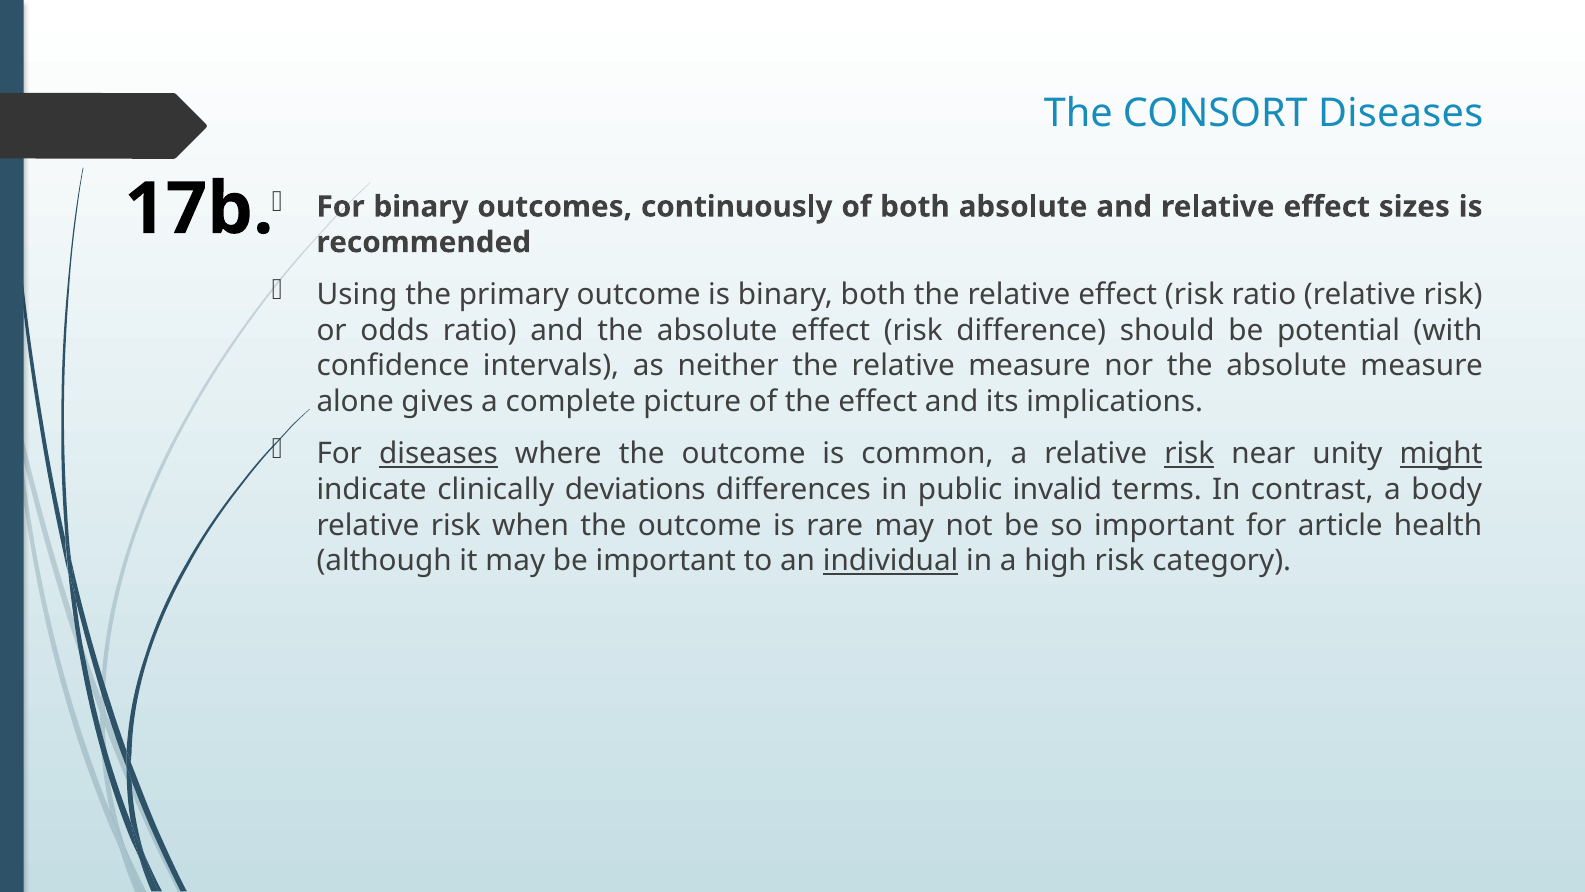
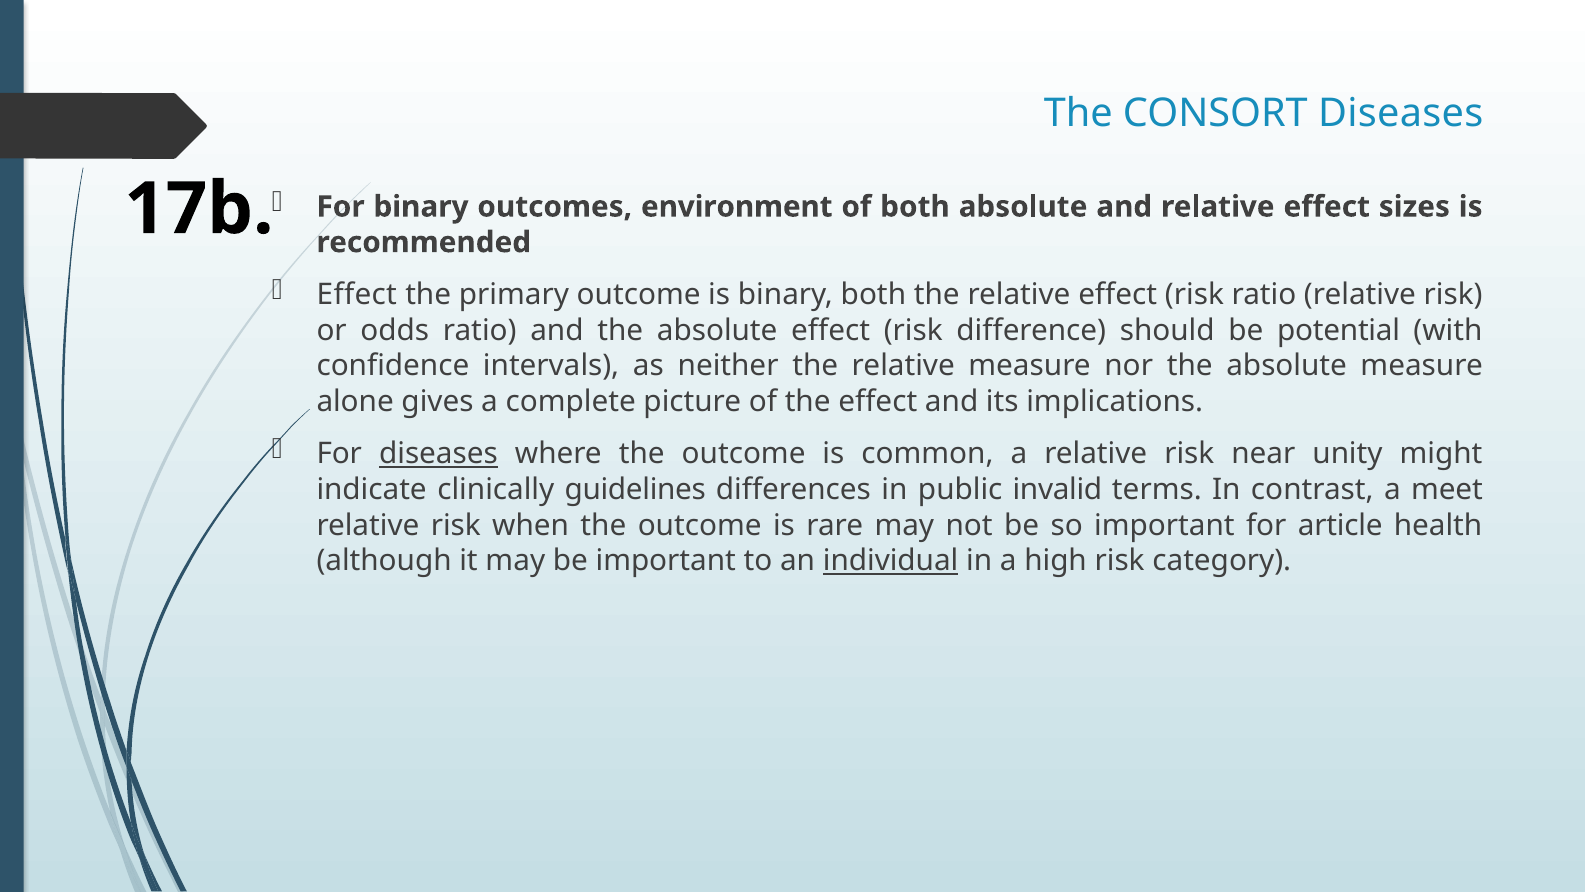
continuously: continuously -> environment (737, 207)
Using: Using -> Effect (357, 294)
risk underline: present -> none (1189, 454)
might underline: present -> none (1441, 454)
deviations: deviations -> guidelines (635, 489)
body: body -> meet (1447, 489)
